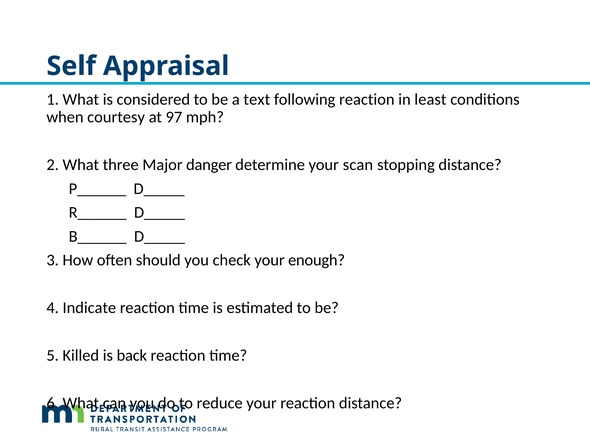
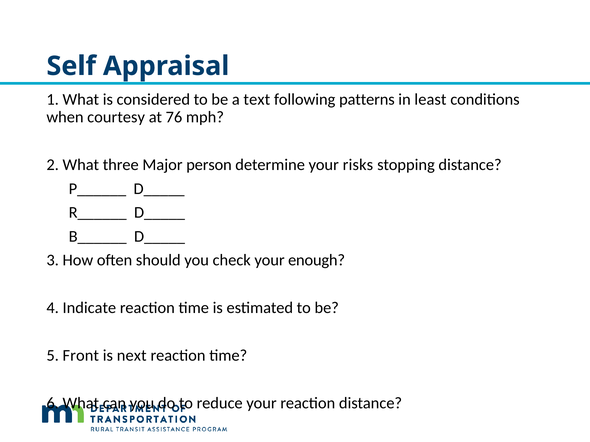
following reaction: reaction -> patterns (367, 100)
97: 97 -> 76 (174, 117)
danger: danger -> person (209, 165)
scan: scan -> risks (358, 165)
Killed: Killed -> Front (81, 356)
back: back -> next (132, 356)
